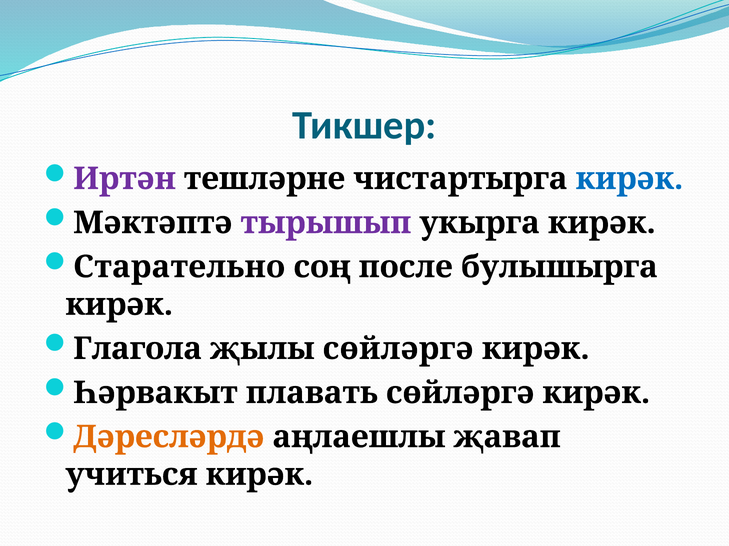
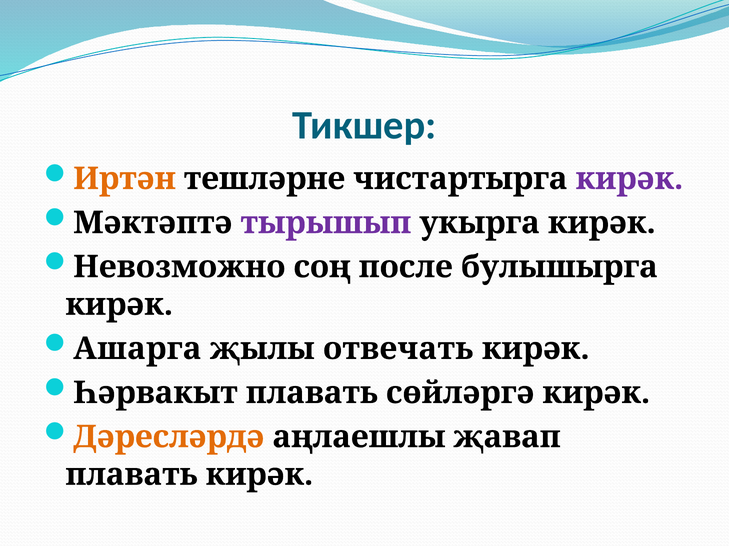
Иртән colour: purple -> orange (125, 179)
кирәк colour: blue -> purple (629, 179)
Старательно: Старательно -> Невозможно (179, 267)
Глагола: Глагола -> Ашарга (137, 349)
җылы сөйләргә: сөйләргә -> отвечать (398, 349)
учиться: учиться -> плавать (132, 475)
